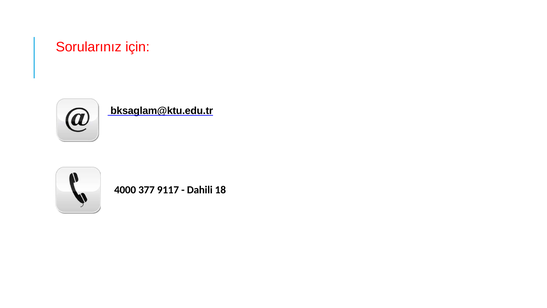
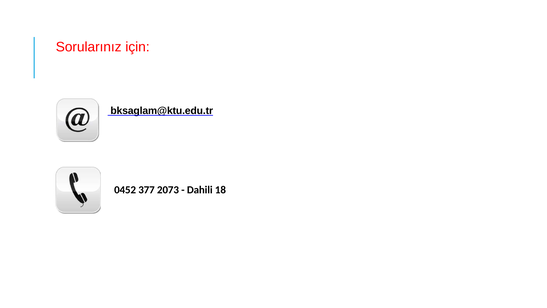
4000: 4000 -> 0452 (125, 190)
9117: 9117 -> 2073 (168, 190)
